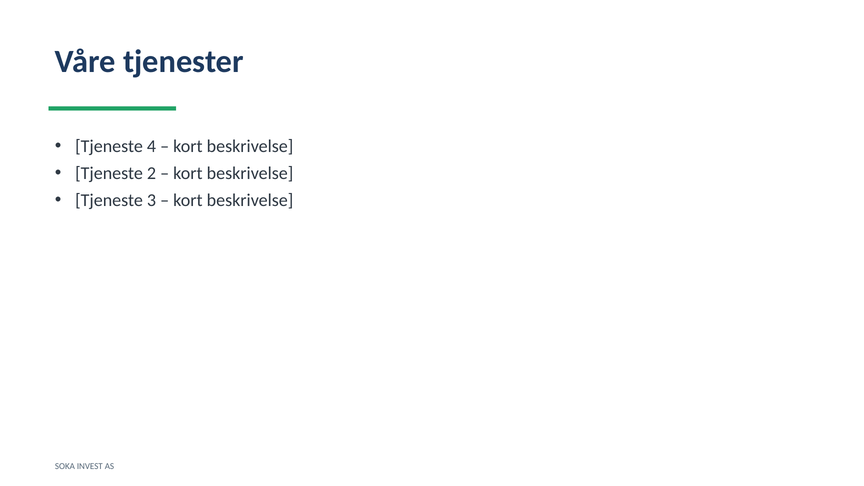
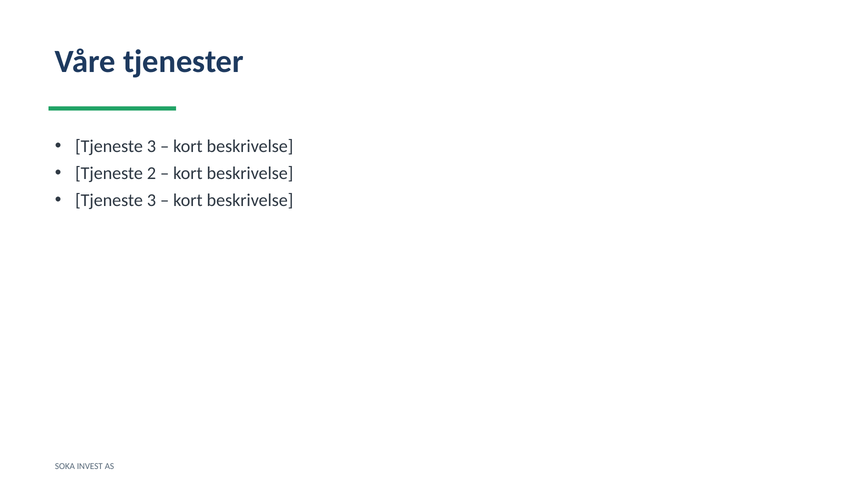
4: 4 -> 3 (151, 146)
